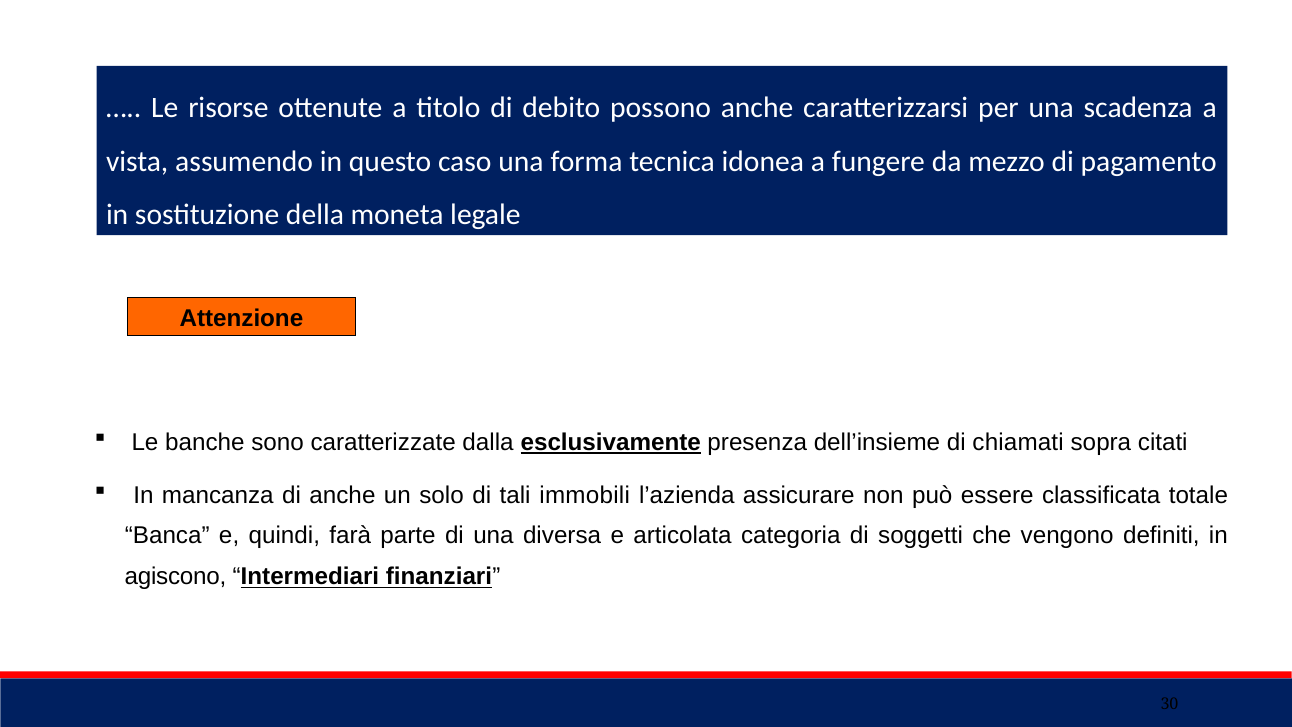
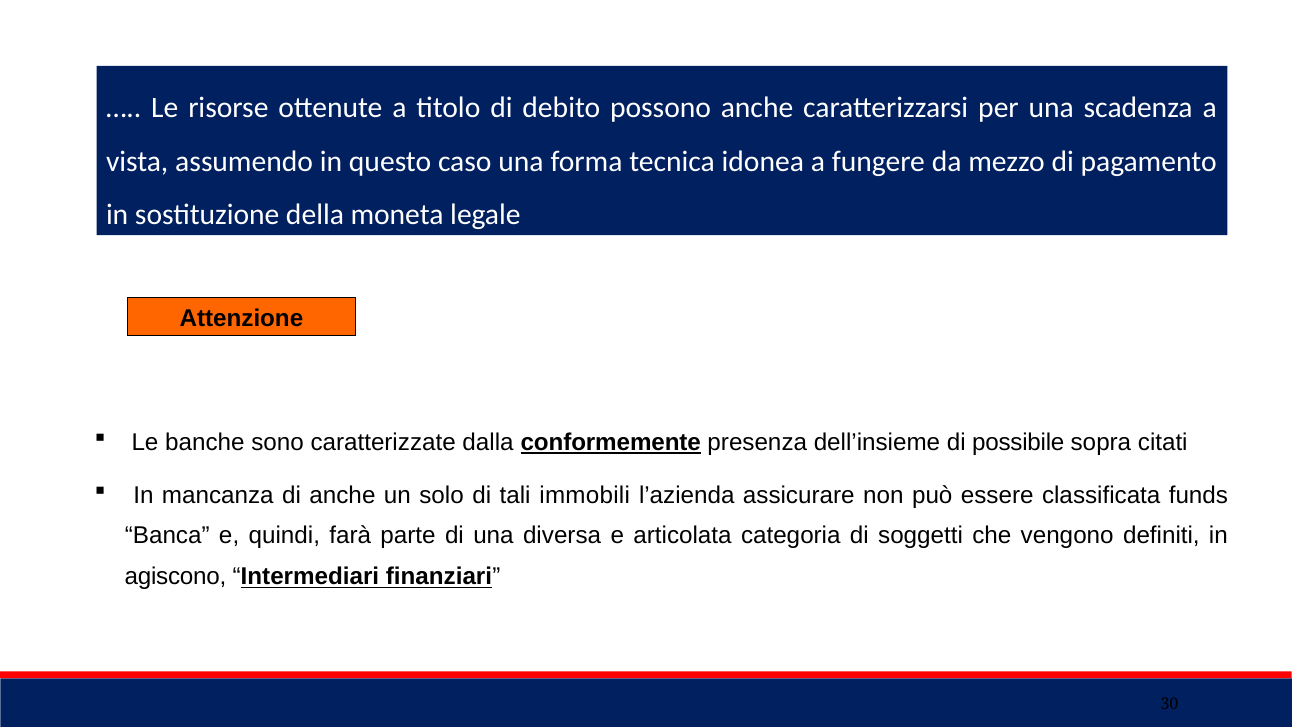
esclusivamente: esclusivamente -> conformemente (611, 442)
chiamati: chiamati -> possibile (1018, 442)
totale: totale -> funds (1198, 495)
